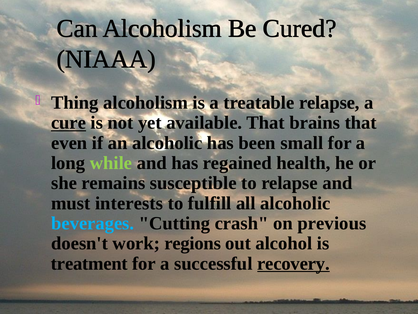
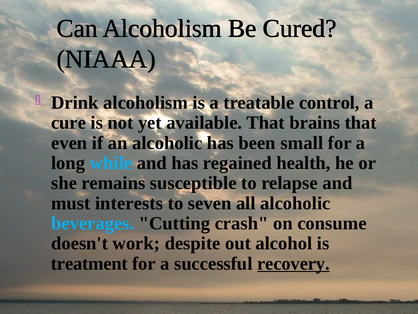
Thing: Thing -> Drink (75, 103)
treatable relapse: relapse -> control (329, 103)
cure underline: present -> none (69, 123)
while colour: light green -> light blue (111, 163)
fulfill: fulfill -> seven (210, 203)
previous: previous -> consume (332, 223)
regions: regions -> despite (193, 243)
